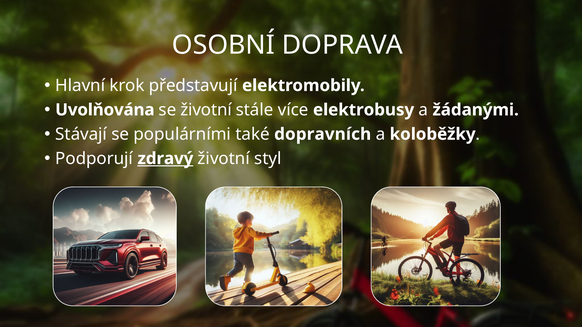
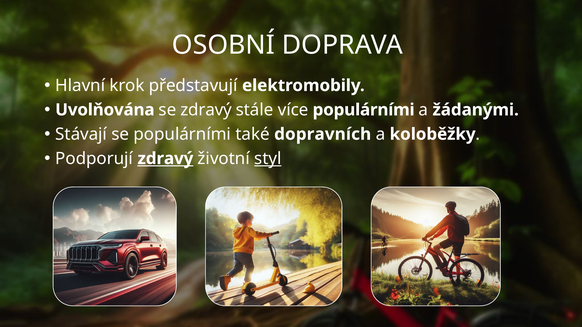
se životní: životní -> zdravý (206, 110)
více elektrobusy: elektrobusy -> populárními (364, 110)
styl underline: none -> present (268, 159)
